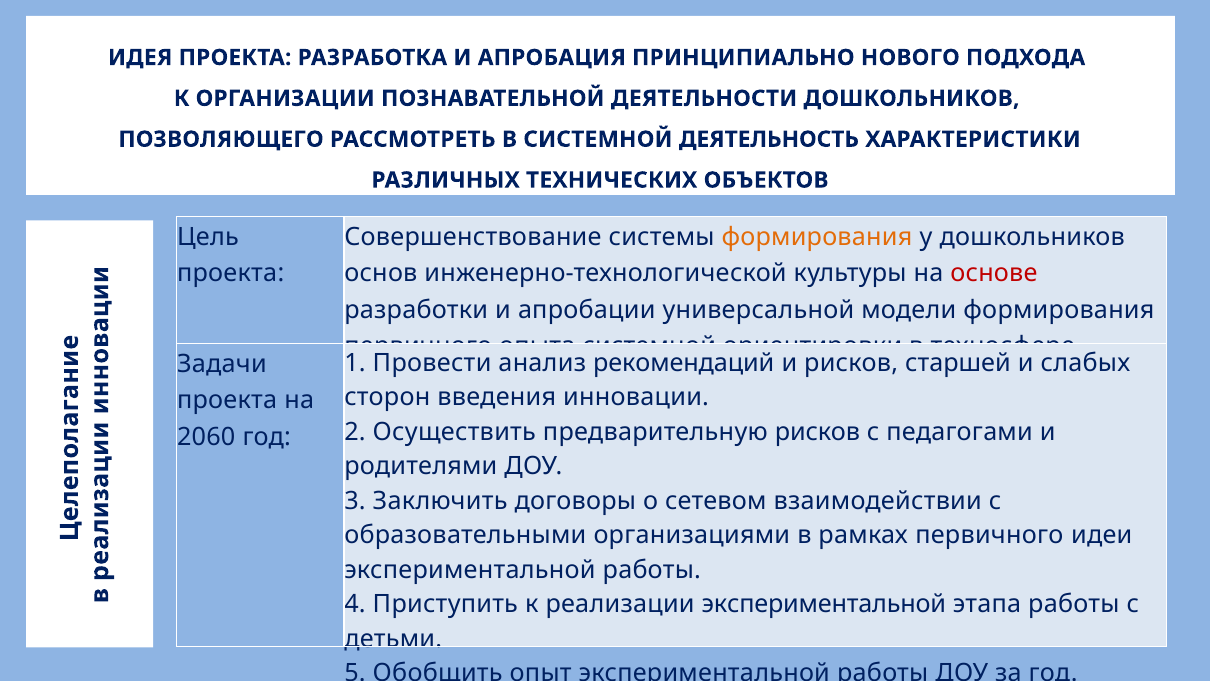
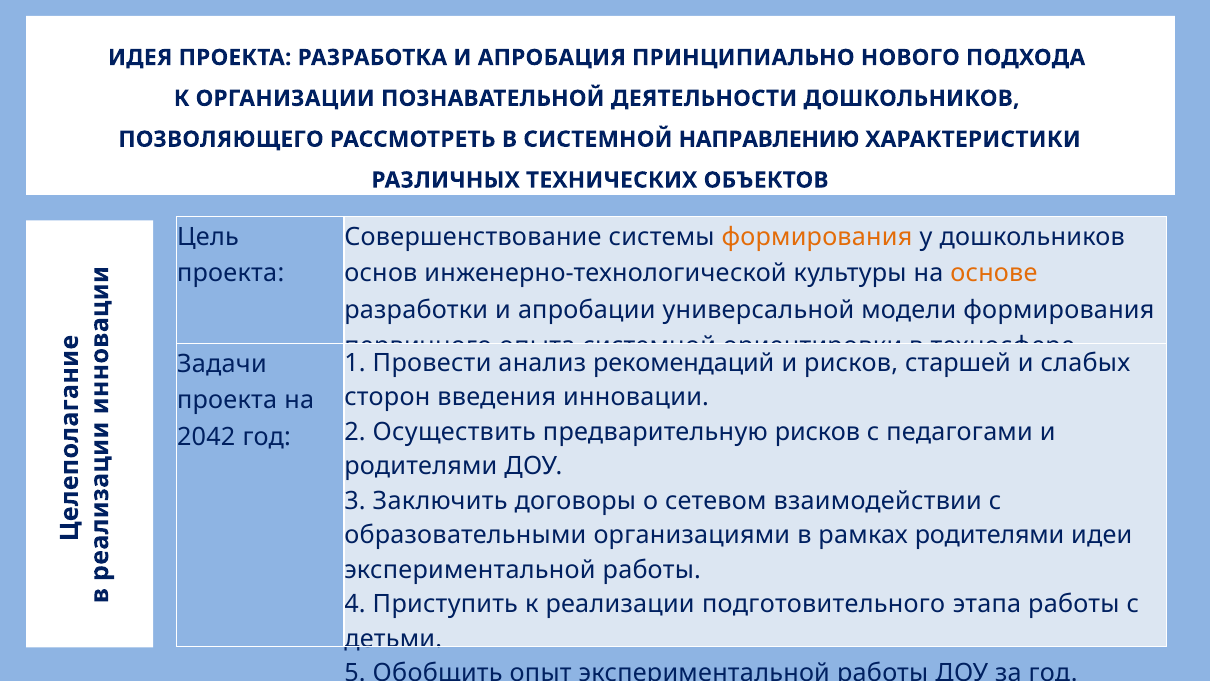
ДЕЯТЕЛЬНОСТЬ: ДЕЯТЕЛЬНОСТЬ -> НАПРАВЛЕНИЮ (769, 139)
основе colour: red -> orange (994, 273)
2060: 2060 -> 2042 (206, 437)
рамках первичного: первичного -> родителями (990, 535)
реализации экспериментальной: экспериментальной -> подготовительного (824, 604)
